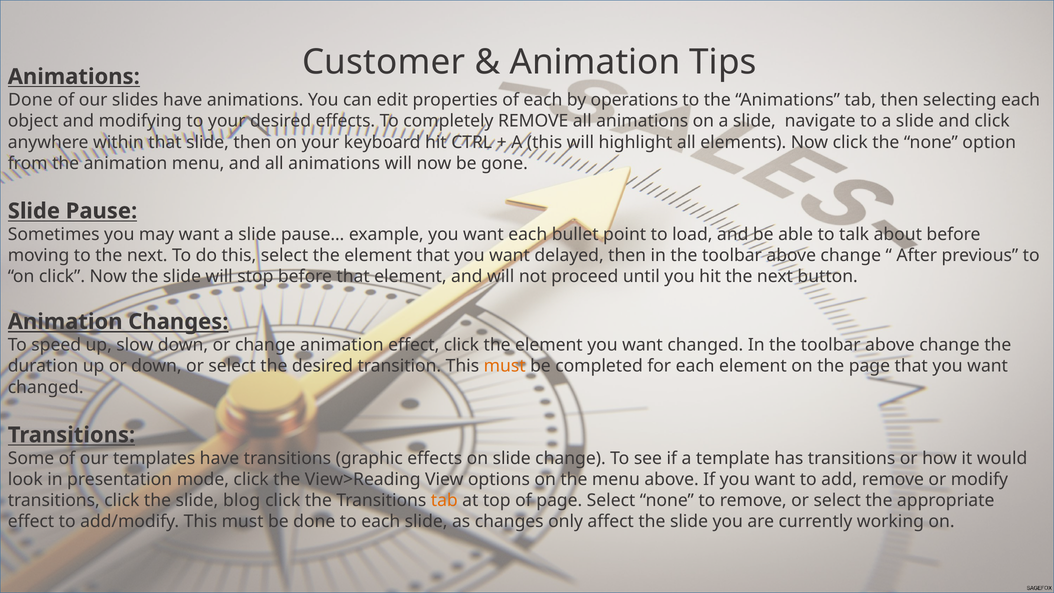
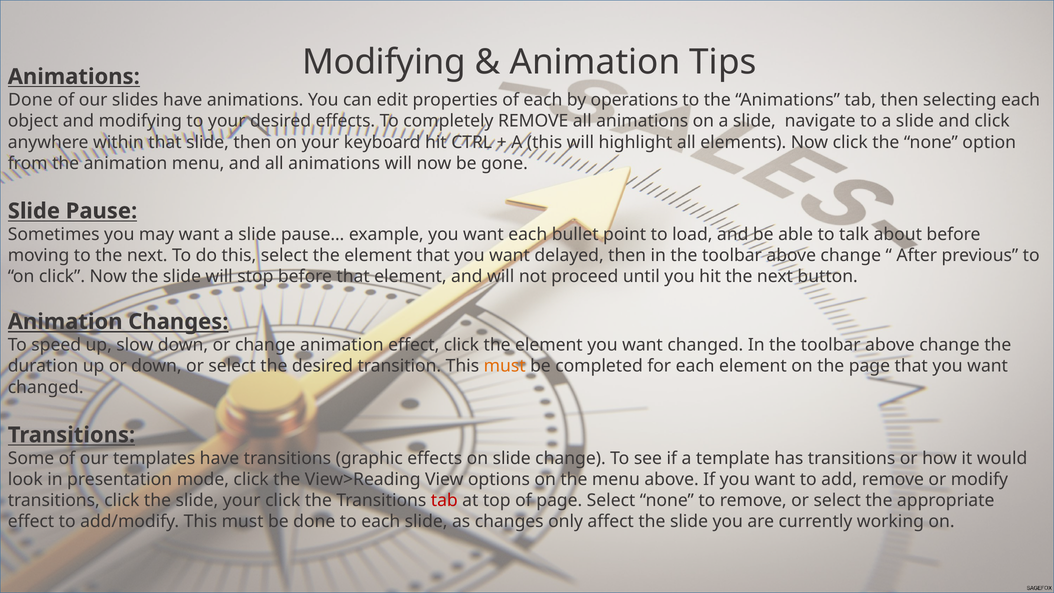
Customer: Customer -> Modifying (384, 62)
slide blog: blog -> your (242, 500)
tab colour: orange -> red (444, 500)
